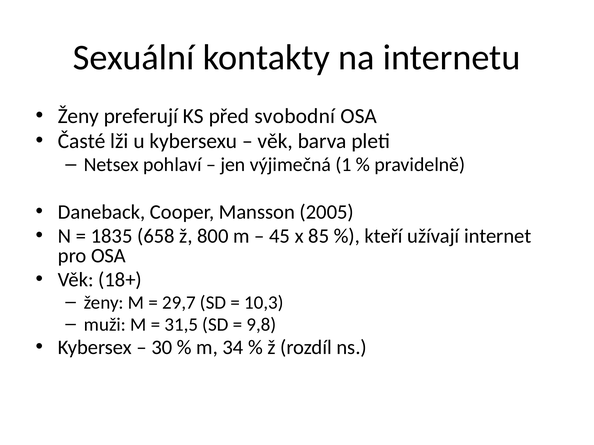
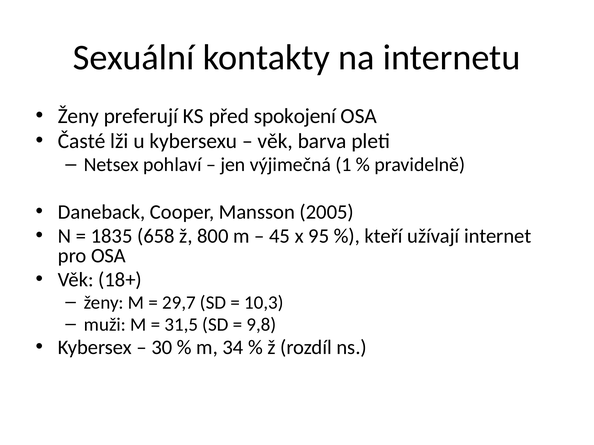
svobodní: svobodní -> spokojení (295, 116)
85: 85 -> 95 (319, 236)
